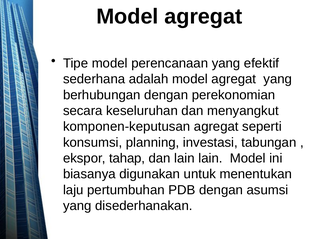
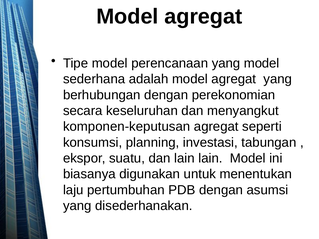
yang efektif: efektif -> model (262, 63)
tahap: tahap -> suatu (127, 158)
